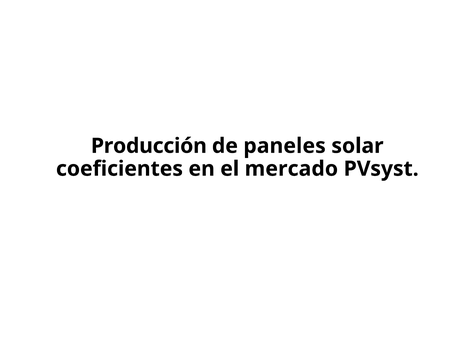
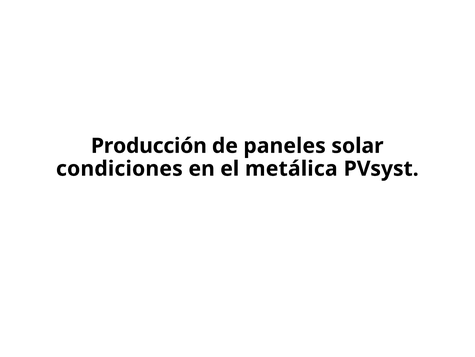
coeficientes: coeficientes -> condiciones (119, 168)
mercado: mercado -> metálica (291, 168)
